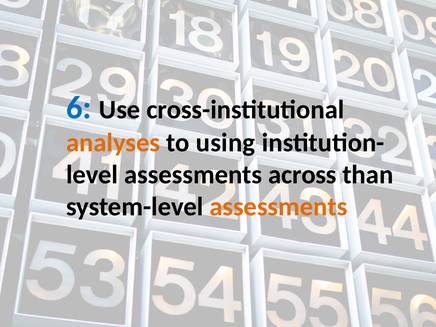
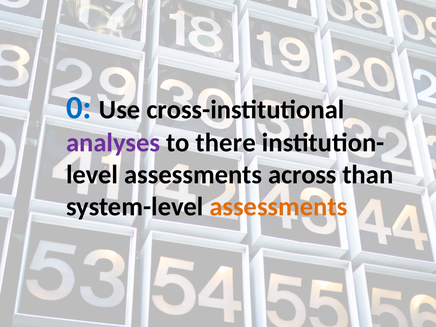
6: 6 -> 0 (79, 108)
analyses colour: orange -> purple (113, 143)
using: using -> there (226, 143)
